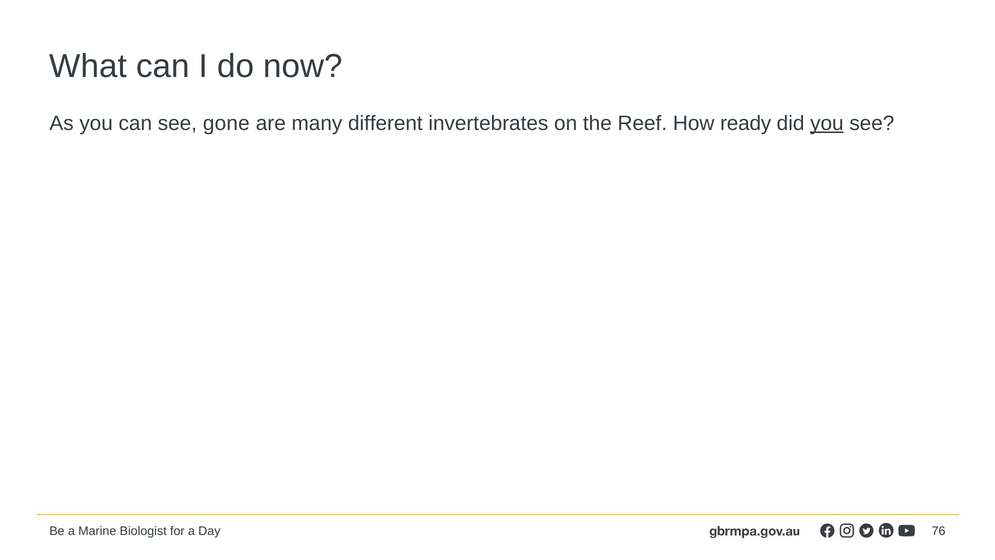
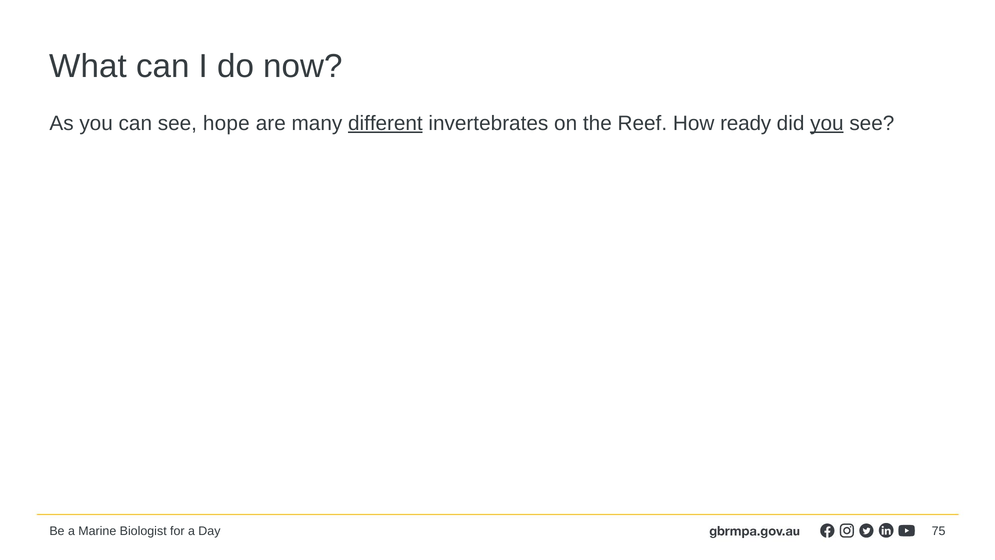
gone: gone -> hope (226, 123)
different underline: none -> present (385, 123)
76: 76 -> 75 (939, 531)
